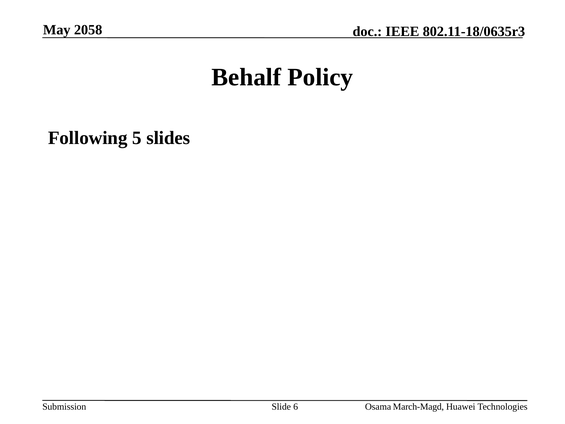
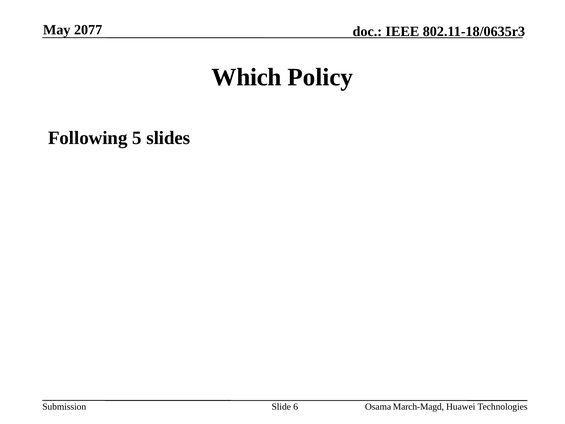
2058: 2058 -> 2077 (88, 30)
Behalf: Behalf -> Which (247, 77)
